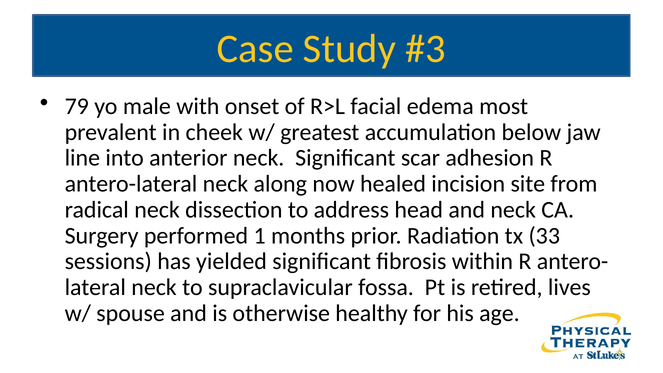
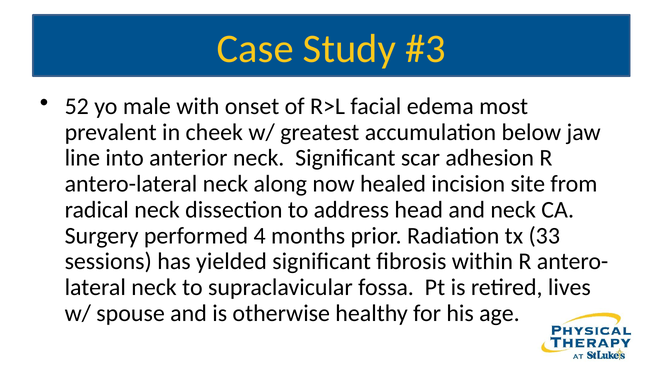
79: 79 -> 52 (77, 106)
1: 1 -> 4 (260, 236)
